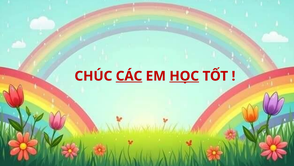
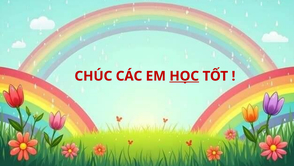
CÁC underline: present -> none (129, 76)
